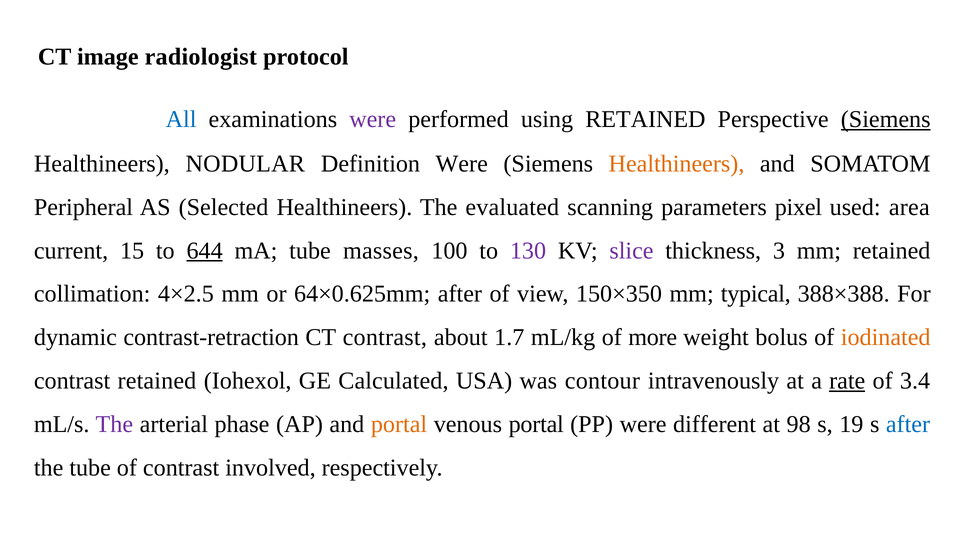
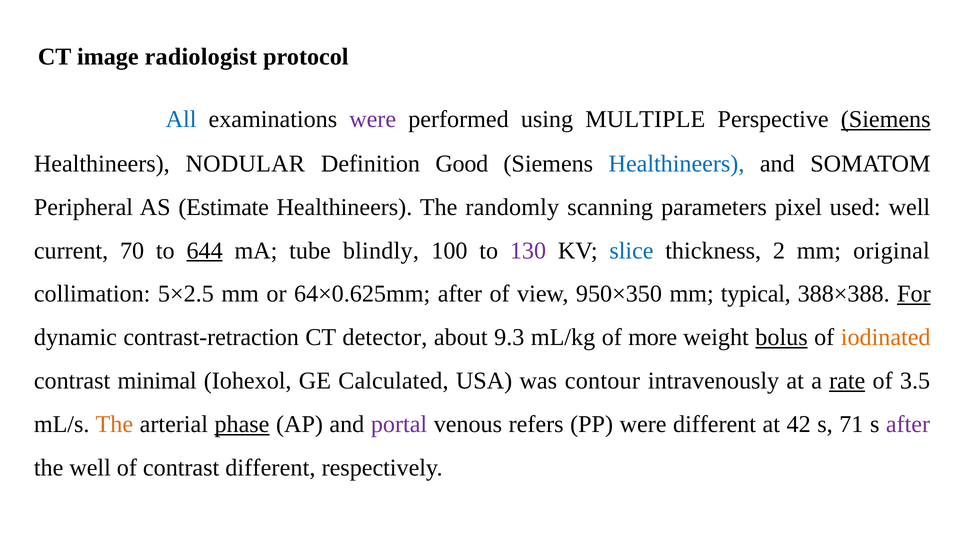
using RETAINED: RETAINED -> MULTIPLE (645, 119)
Definition Were: Were -> Good (462, 164)
Healthineers colour: orange -> blue (677, 164)
Selected: Selected -> Estimate (224, 207)
evaluated: evaluated -> randomly (512, 207)
used area: area -> well (909, 207)
15: 15 -> 70 (132, 250)
masses: masses -> blindly (381, 250)
slice colour: purple -> blue (631, 250)
3: 3 -> 2 (779, 250)
mm retained: retained -> original (891, 250)
4×2.5: 4×2.5 -> 5×2.5 (186, 294)
150×350: 150×350 -> 950×350 (619, 294)
For underline: none -> present (914, 294)
CT contrast: contrast -> detector (385, 337)
1.7: 1.7 -> 9.3 (509, 337)
bolus underline: none -> present (782, 337)
contrast retained: retained -> minimal (157, 381)
3.4: 3.4 -> 3.5 (915, 381)
The colour: purple -> orange (114, 424)
phase underline: none -> present (242, 424)
portal colour: orange -> purple (399, 424)
venous portal: portal -> refers (536, 424)
98: 98 -> 42 (799, 424)
19: 19 -> 71 (851, 424)
after colour: blue -> purple (908, 424)
the tube: tube -> well (90, 468)
contrast involved: involved -> different (270, 468)
